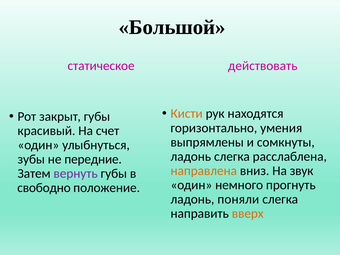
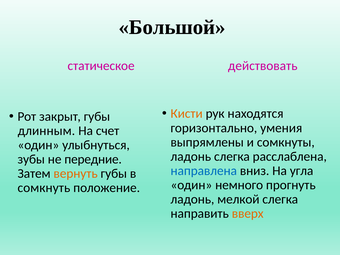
красивый: красивый -> длинным (46, 131)
направлена colour: orange -> blue (204, 171)
звук: звук -> угла (302, 171)
вернуть colour: purple -> orange (76, 174)
свободно: свободно -> сомкнуть (44, 188)
поняли: поняли -> мелкой (238, 199)
